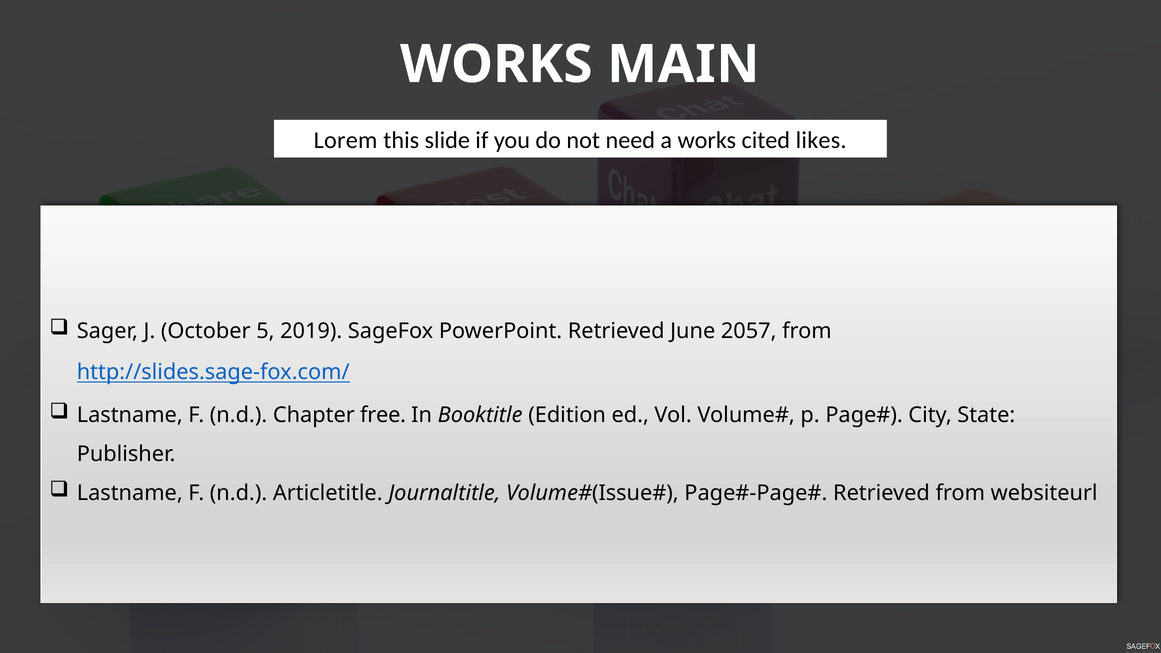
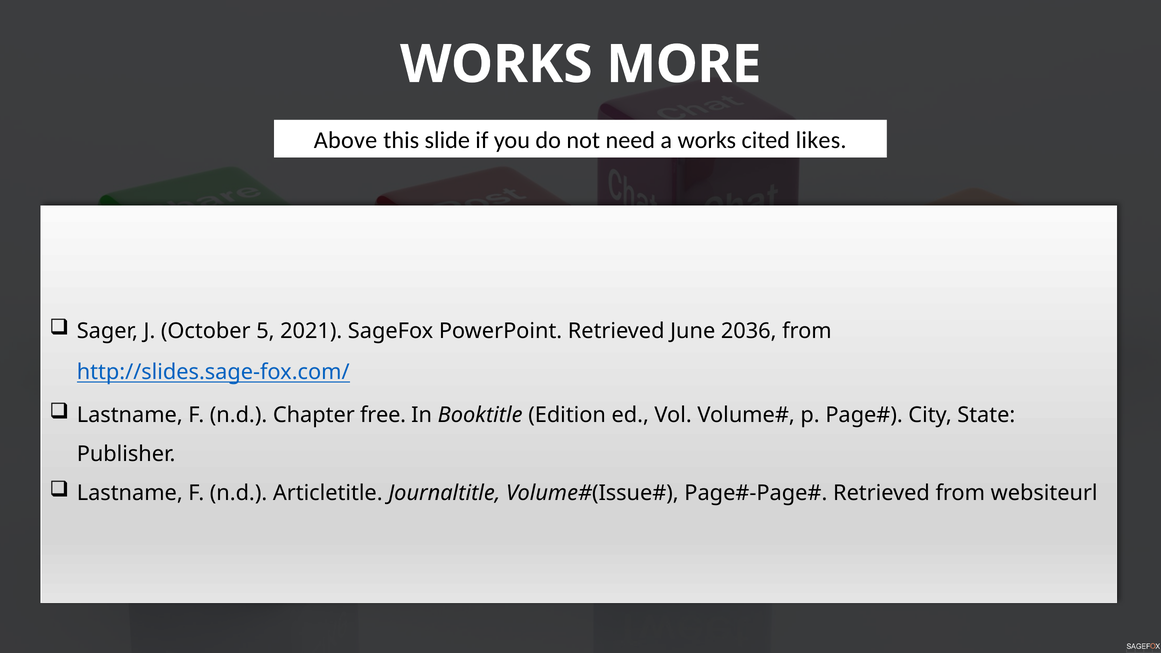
MAIN: MAIN -> MORE (684, 64)
Lorem: Lorem -> Above (346, 140)
2019: 2019 -> 2021 (311, 331)
2057: 2057 -> 2036 (749, 331)
